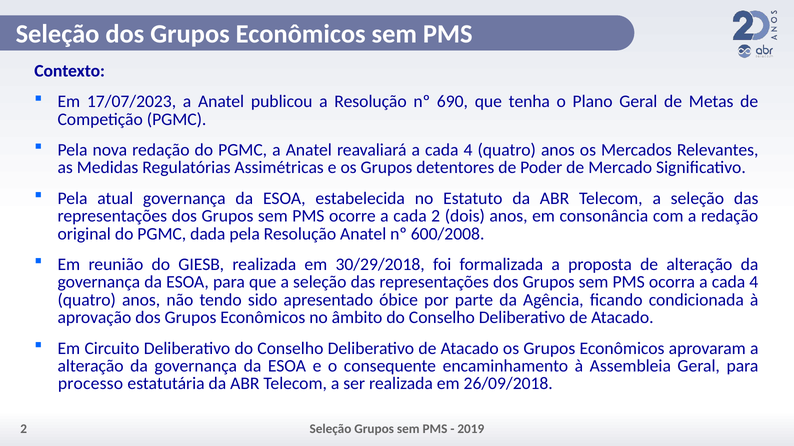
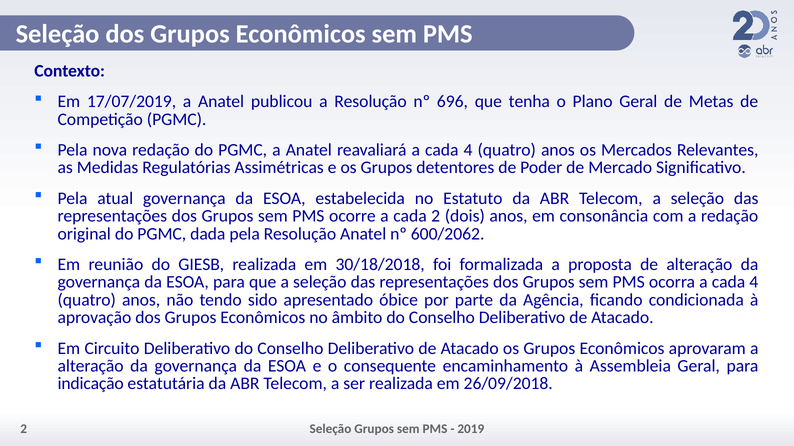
17/07/2023: 17/07/2023 -> 17/07/2019 (132, 102)
690: 690 -> 696 (452, 102)
600/2008: 600/2008 -> 600/2062 (448, 234)
30/29/2018: 30/29/2018 -> 30/18/2018 (380, 265)
processo: processo -> indicação (91, 384)
